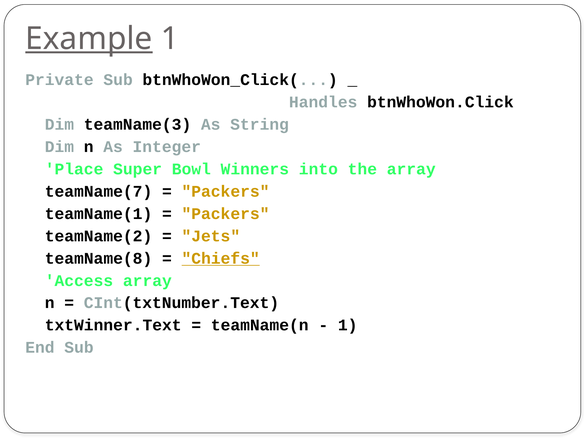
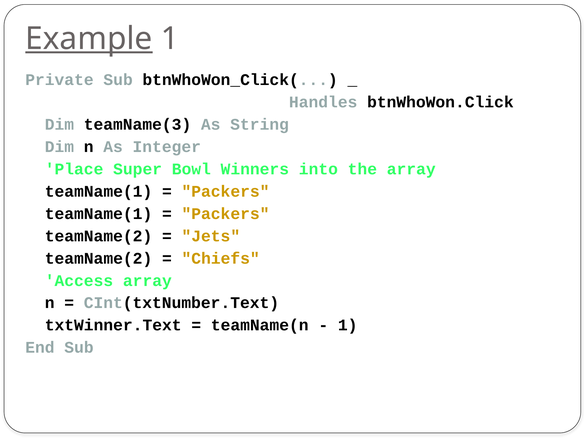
teamName(7: teamName(7 -> teamName(1 (99, 191)
teamName(8: teamName(8 -> teamName(2 (99, 258)
Chiefs underline: present -> none (221, 258)
